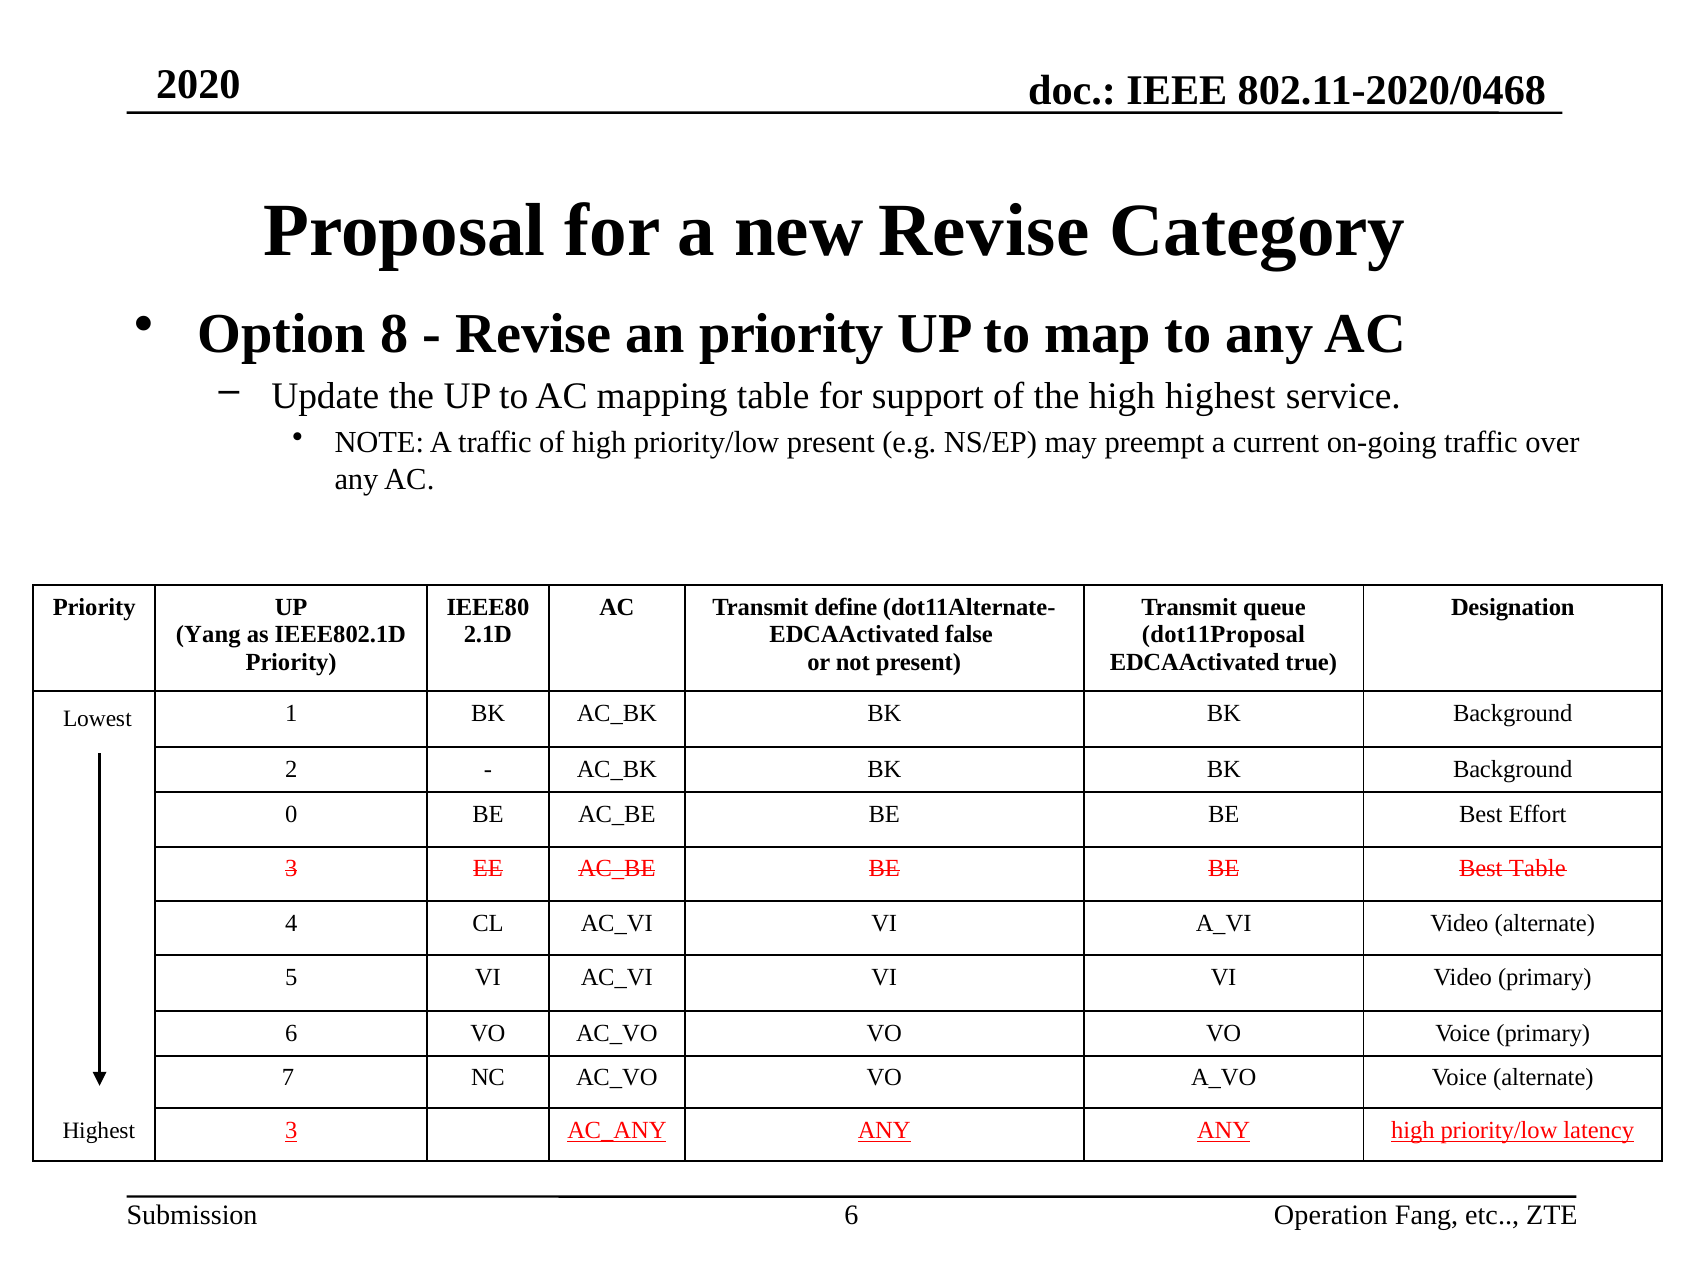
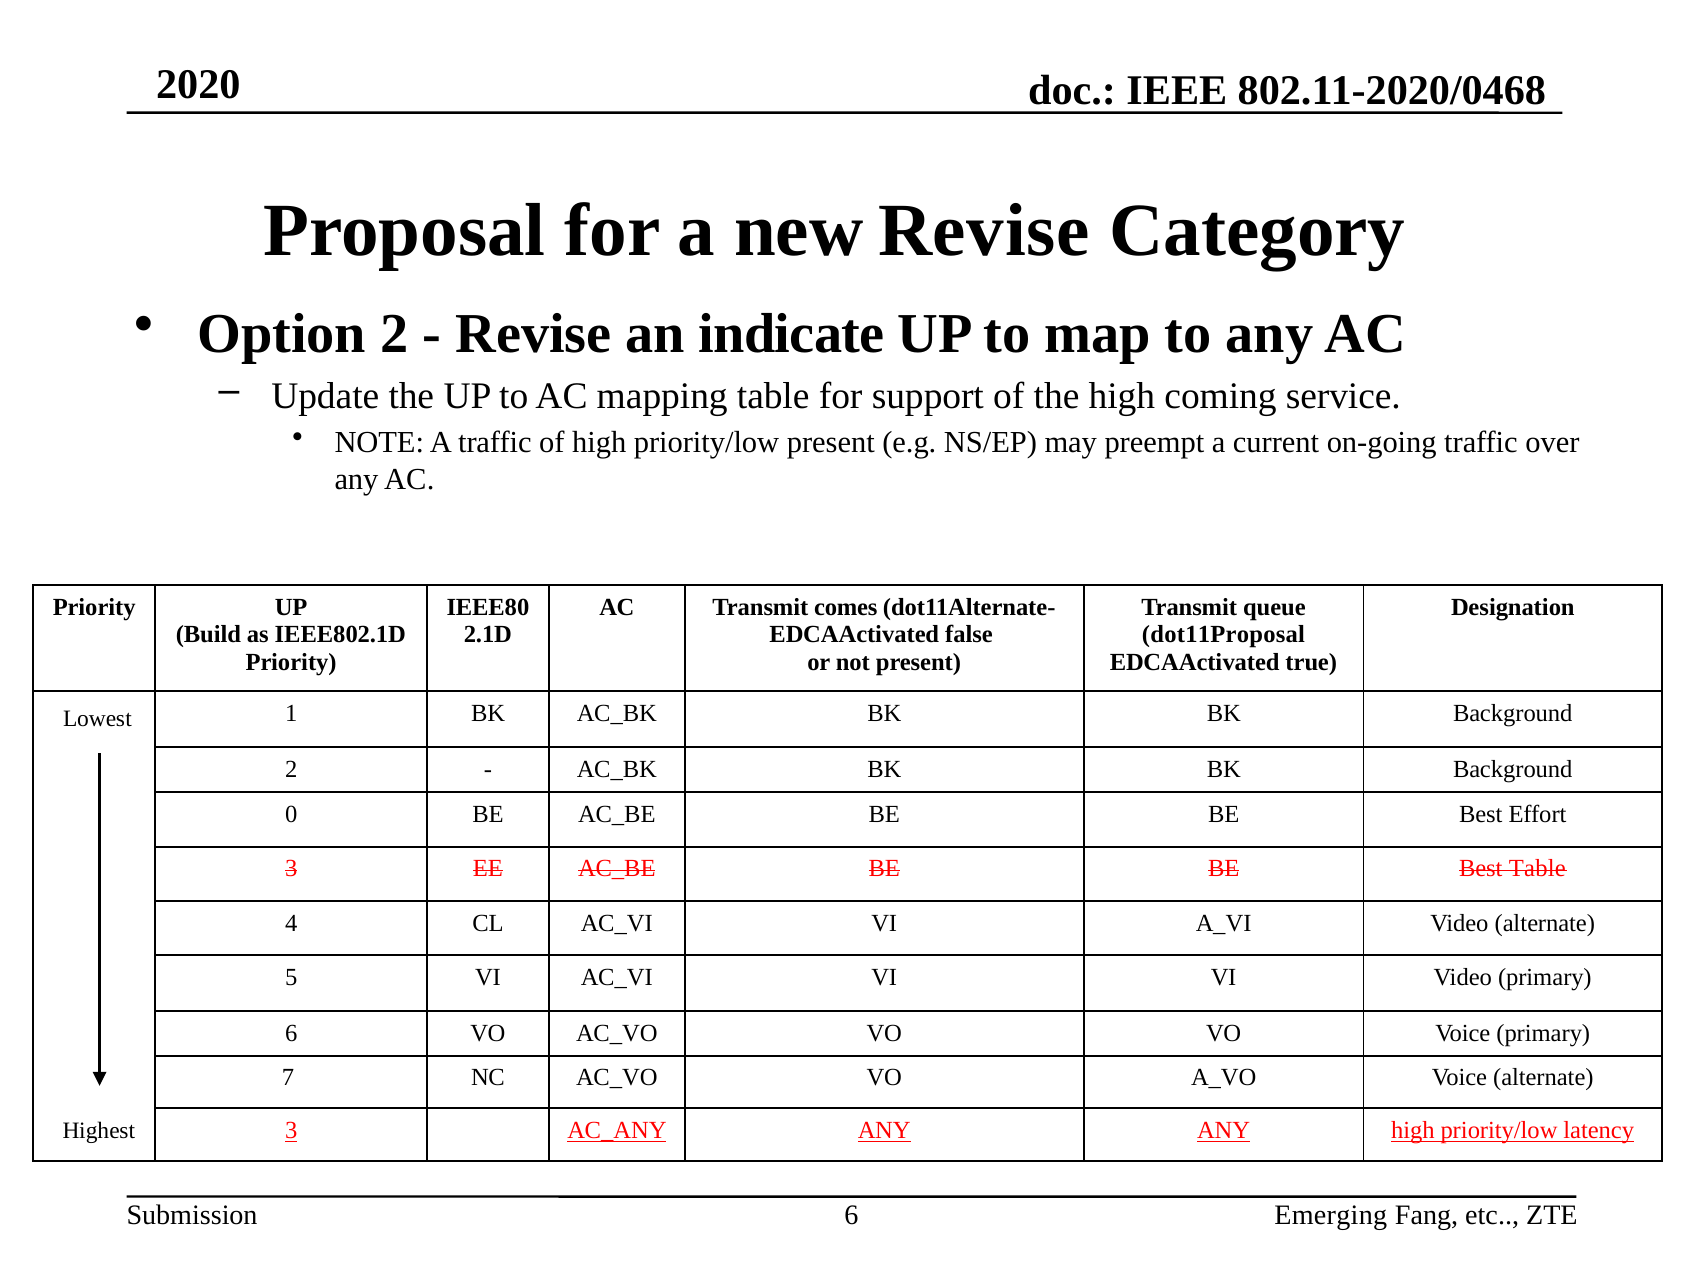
Option 8: 8 -> 2 (395, 334)
an priority: priority -> indicate (792, 334)
high highest: highest -> coming (1220, 396)
define: define -> comes (846, 607)
Yang: Yang -> Build (208, 634)
Operation: Operation -> Emerging (1331, 1215)
